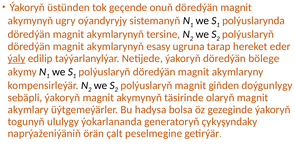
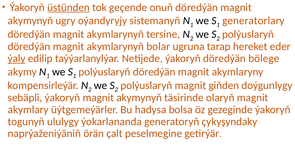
üstünden underline: none -> present (69, 7)
polýuslarynda: polýuslarynda -> generatorlary (253, 21)
esasy: esasy -> bolar (158, 47)
